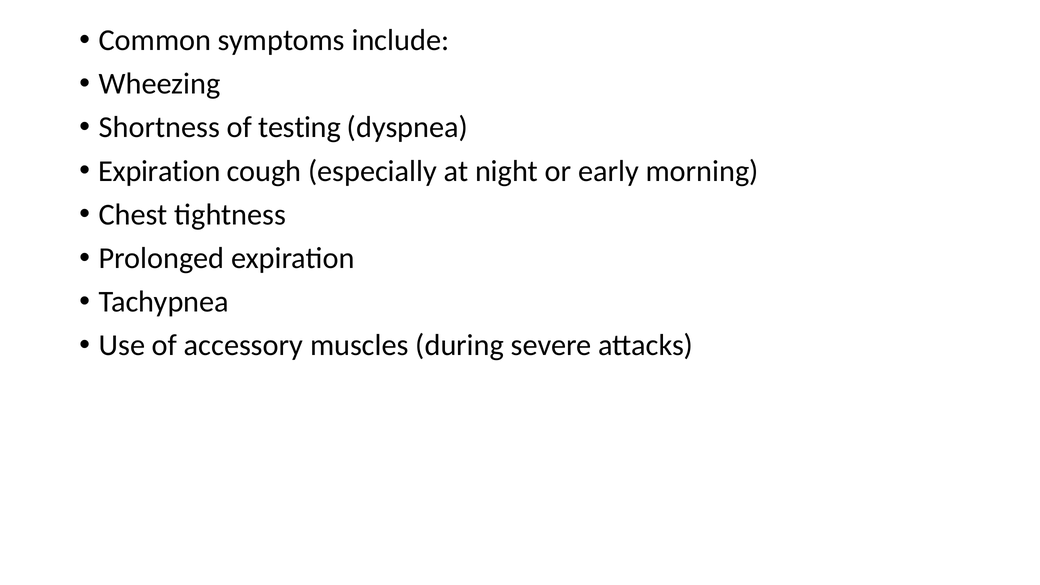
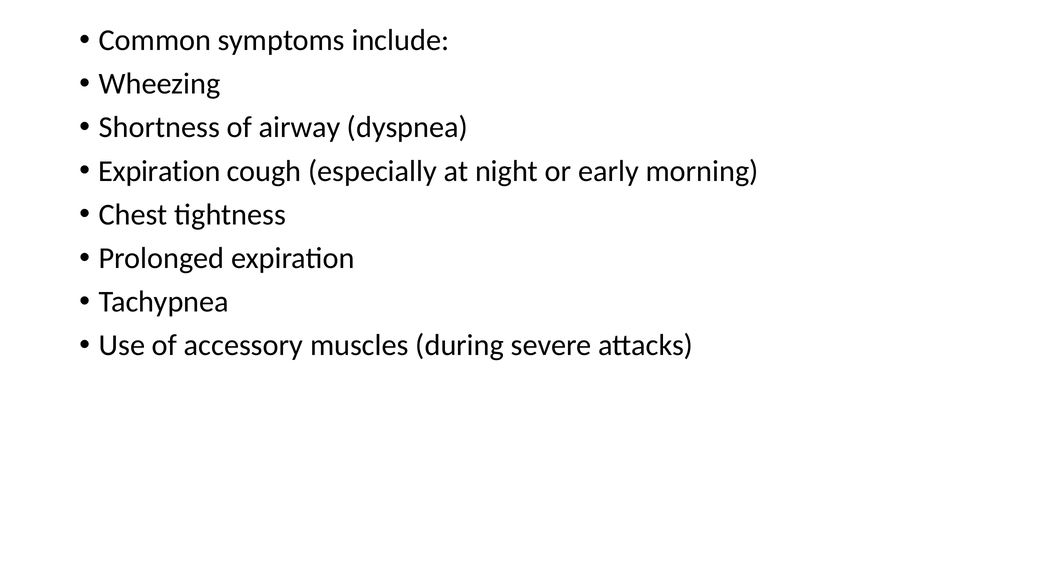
testing: testing -> airway (300, 127)
